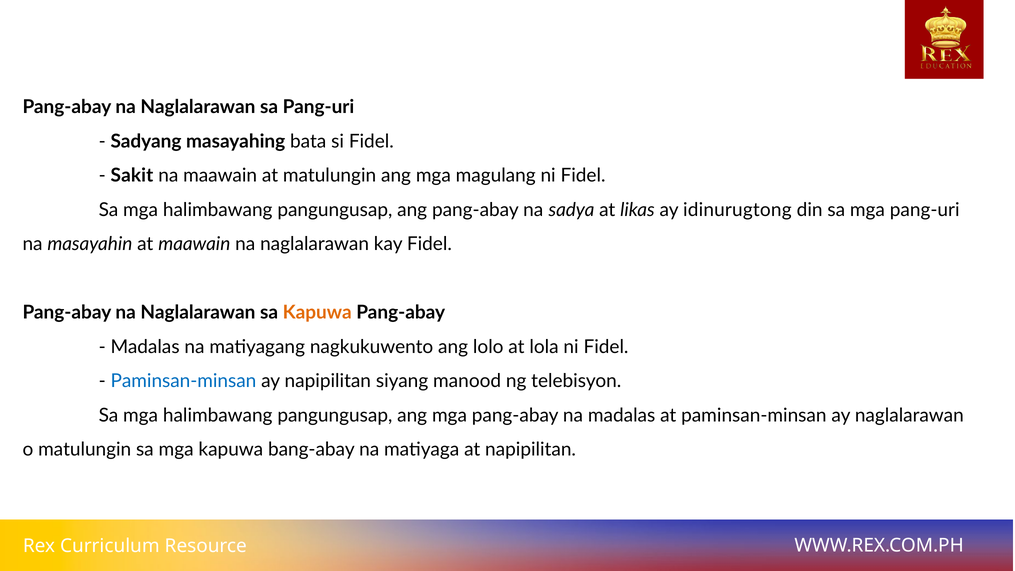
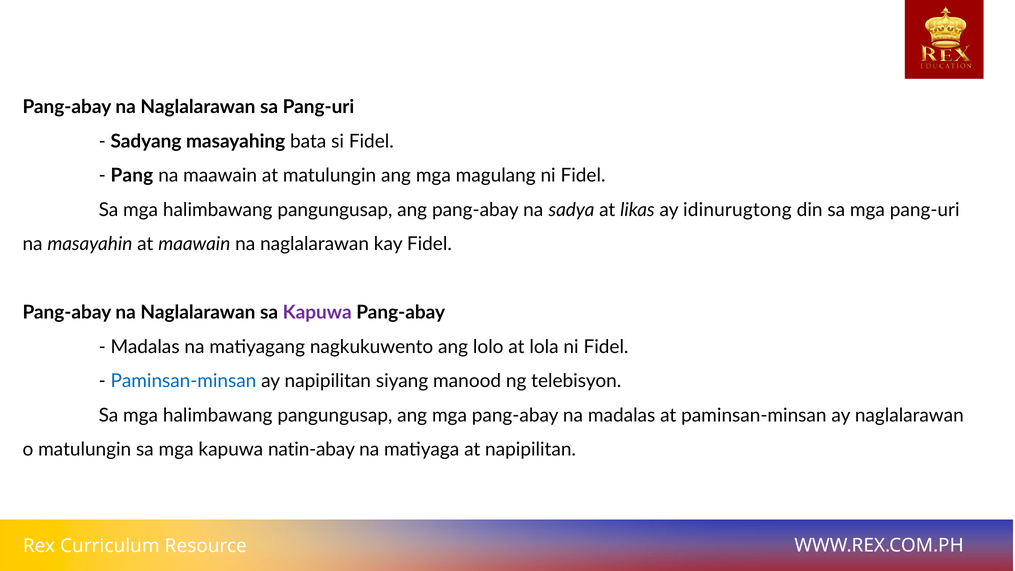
Sakit: Sakit -> Pang (132, 175)
Kapuwa colour: orange -> purple (317, 313)
bang-abay: bang-abay -> natin-abay (311, 450)
